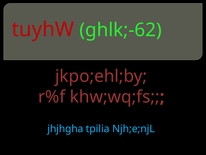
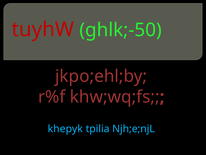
ghlk;-62: ghlk;-62 -> ghlk;-50 (121, 30)
jhjhgha: jhjhgha -> khepyk (65, 128)
